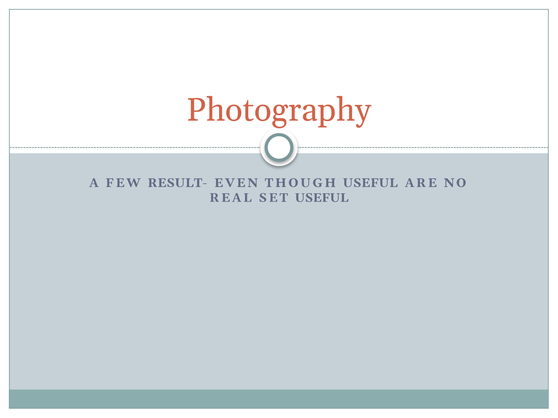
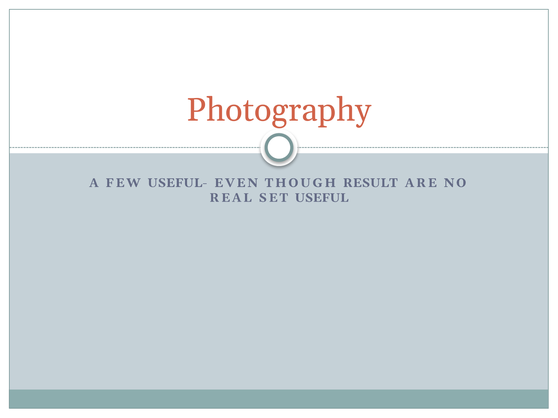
RESULT-: RESULT- -> USEFUL- (177, 183)
THOUGH USEFUL: USEFUL -> RESULT (370, 183)
